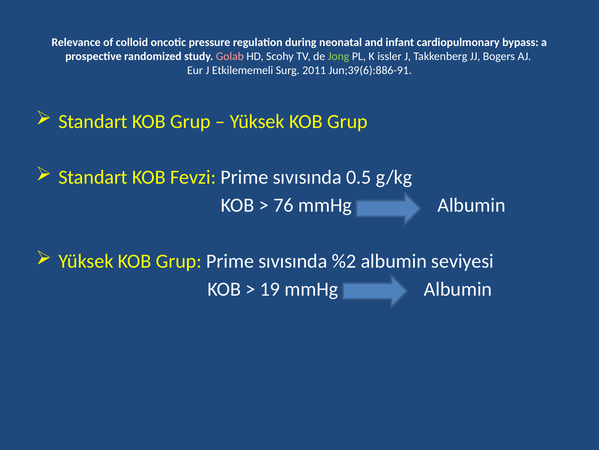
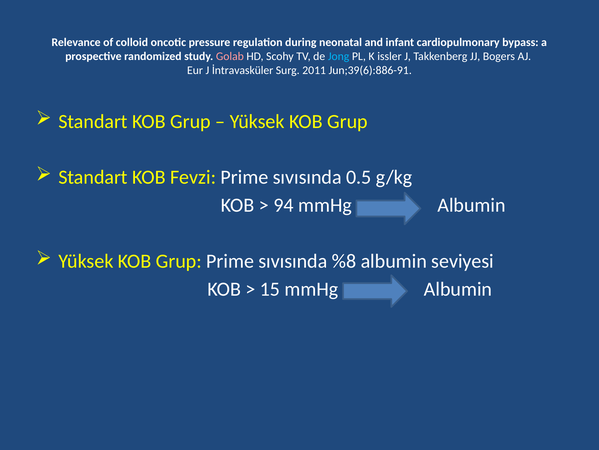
Jong colour: light green -> light blue (339, 56)
Etkilememeli: Etkilememeli -> İntravasküler (243, 70)
76: 76 -> 94 (283, 205)
%2: %2 -> %8 (344, 261)
19: 19 -> 15 (270, 289)
